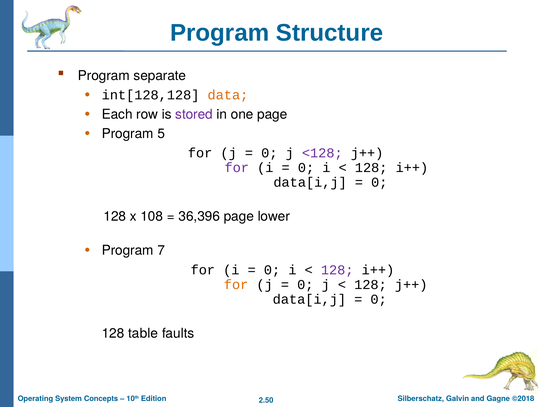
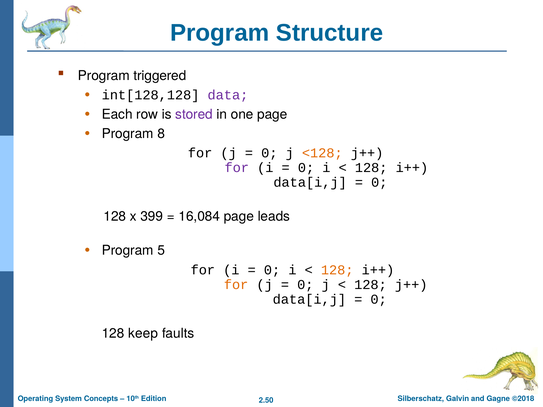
separate: separate -> triggered (160, 76)
data colour: orange -> purple (228, 95)
5: 5 -> 8 (161, 134)
<128 colour: purple -> orange (322, 153)
108: 108 -> 399 (152, 217)
36,396: 36,396 -> 16,084 (199, 217)
lower: lower -> leads (274, 217)
7: 7 -> 5 (161, 251)
128 colour: purple -> orange (337, 270)
table: table -> keep (143, 333)
